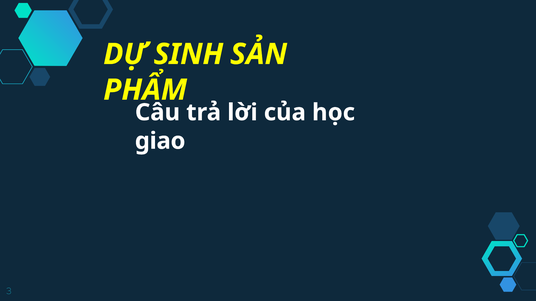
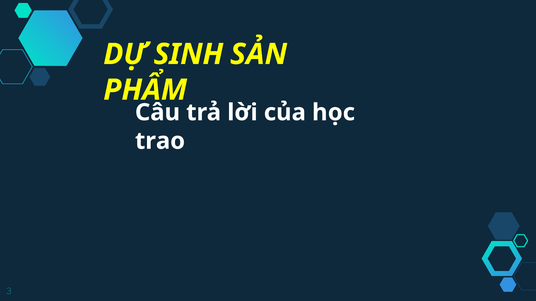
giao: giao -> trao (160, 141)
